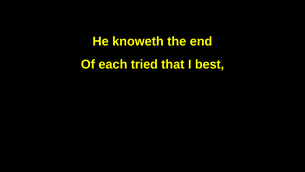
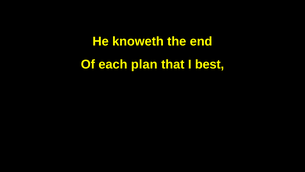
tried: tried -> plan (144, 64)
